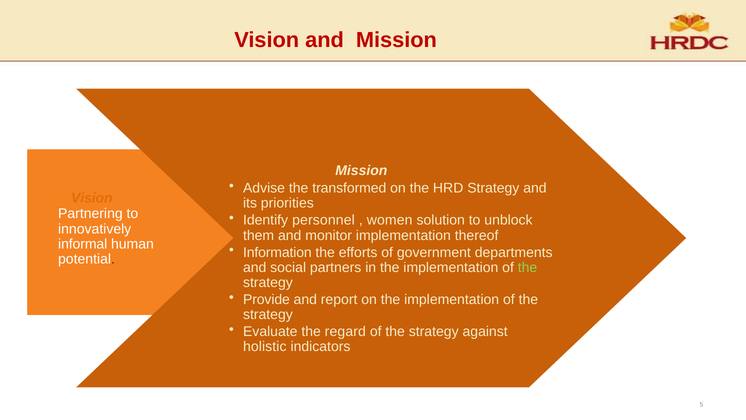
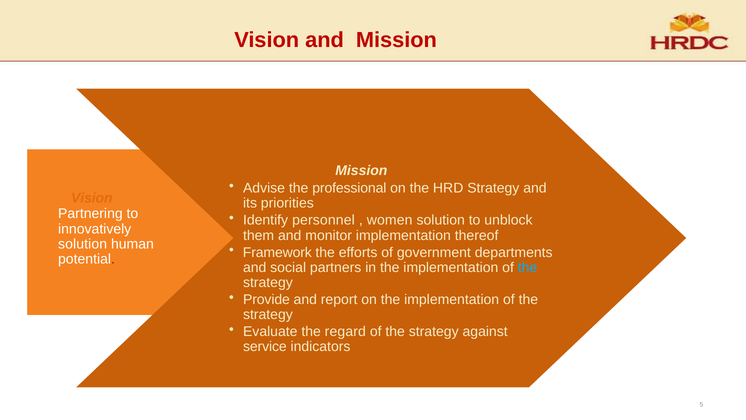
transformed: transformed -> professional (349, 188)
informal: informal -> solution (83, 244)
Information: Information -> Framework (277, 253)
the colour: light green -> light blue (528, 268)
holistic: holistic -> service (265, 347)
